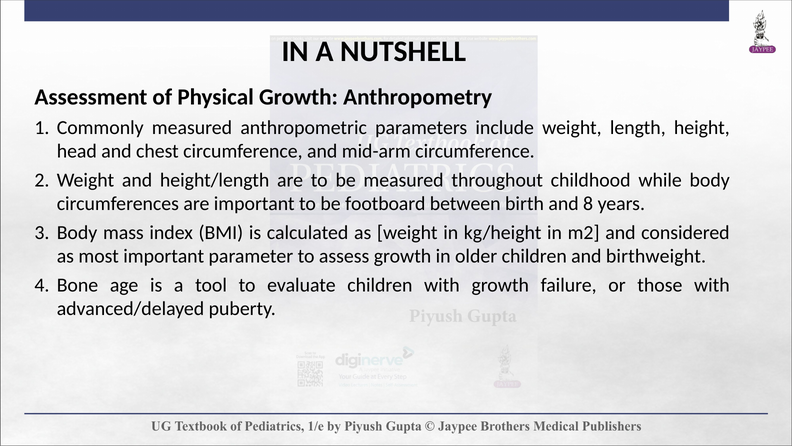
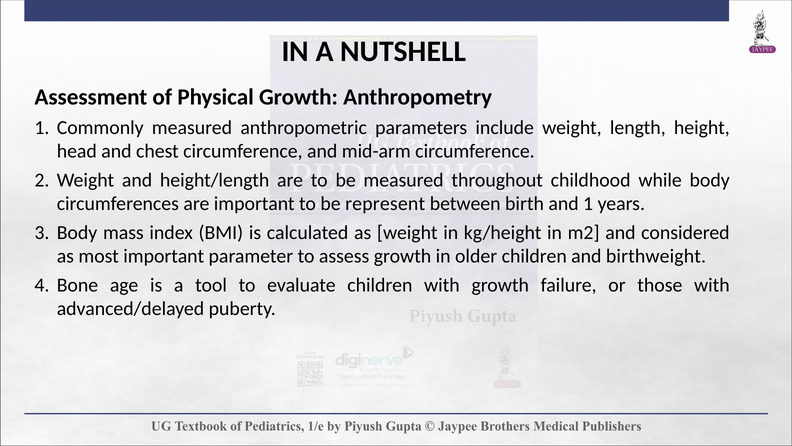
footboard: footboard -> represent (385, 204)
and 8: 8 -> 1 (588, 204)
